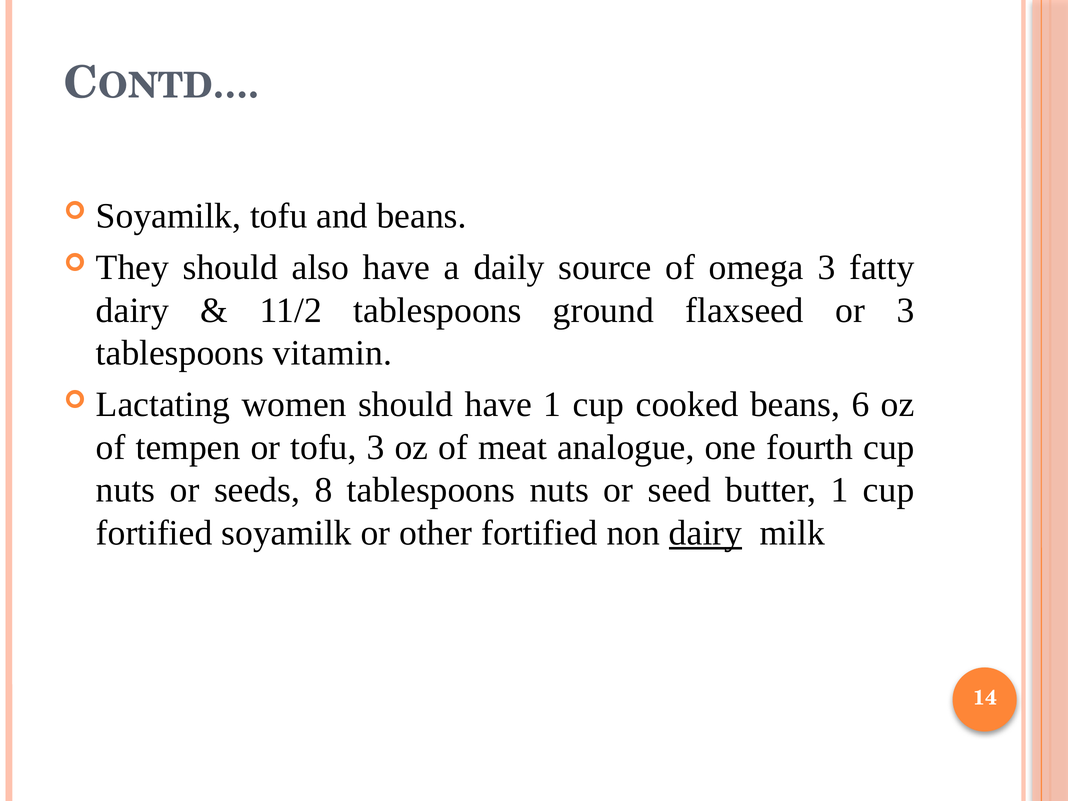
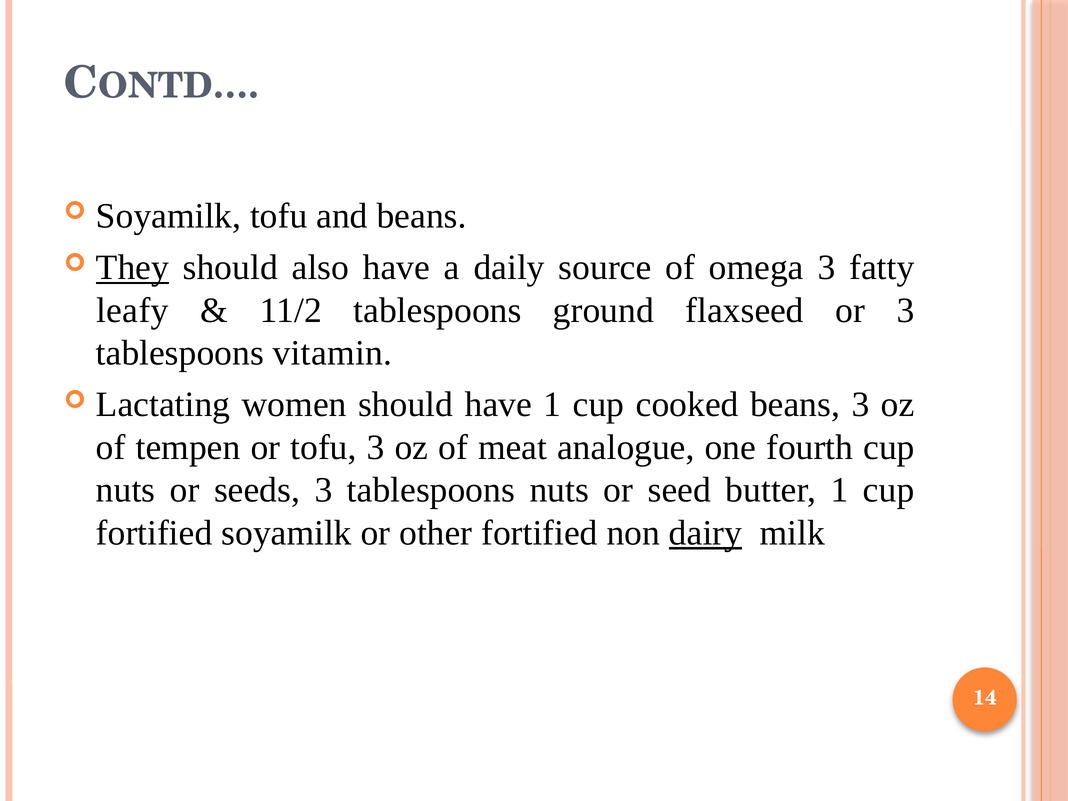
They underline: none -> present (132, 268)
dairy: dairy -> leafy (132, 310)
beans 6: 6 -> 3 (860, 405)
seeds 8: 8 -> 3 (323, 490)
